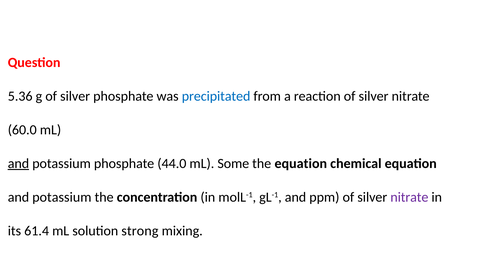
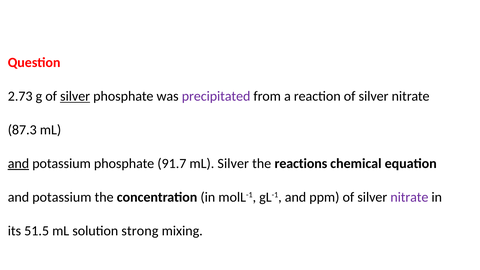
5.36: 5.36 -> 2.73 (20, 96)
silver underline: none -> present (75, 96)
precipitated colour: blue -> purple (216, 96)
60.0: 60.0 -> 87.3 (22, 130)
44.0: 44.0 -> 91.7 (172, 164)
mL Some: Some -> Silver (233, 164)
the equation: equation -> reactions (301, 164)
61.4: 61.4 -> 51.5 (37, 231)
